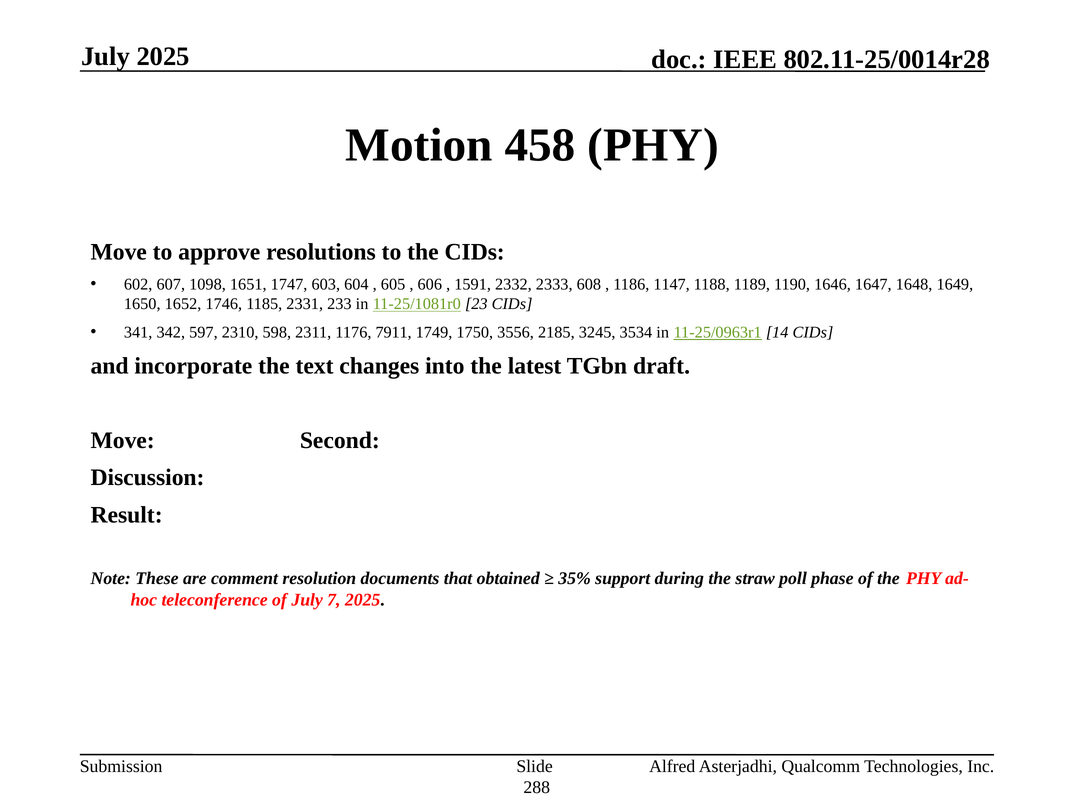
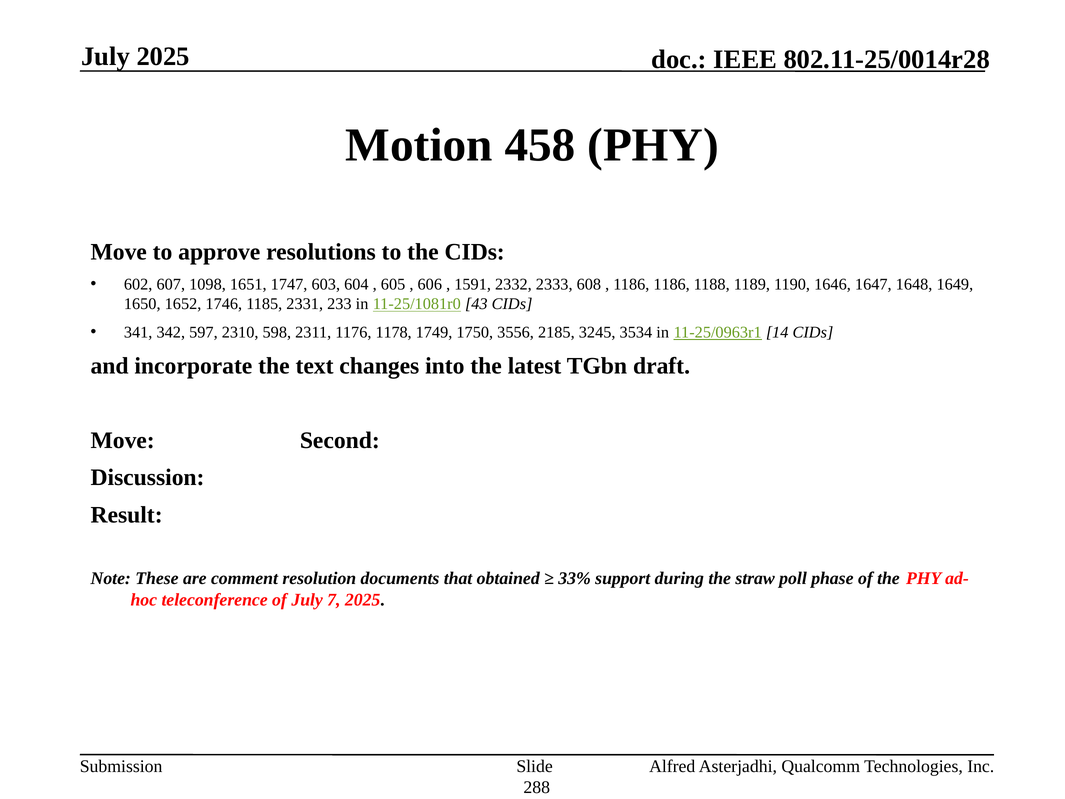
1186 1147: 1147 -> 1186 (672, 284)
23: 23 -> 43 (476, 304)
7911: 7911 -> 1178 (394, 332)
35%: 35% -> 33% (575, 578)
